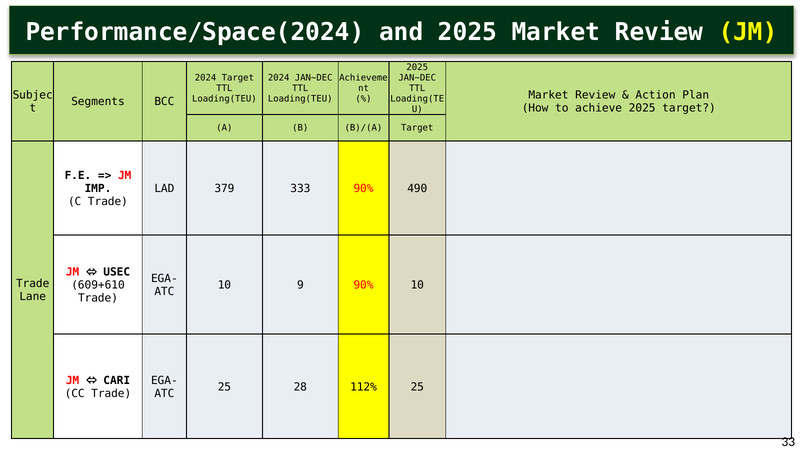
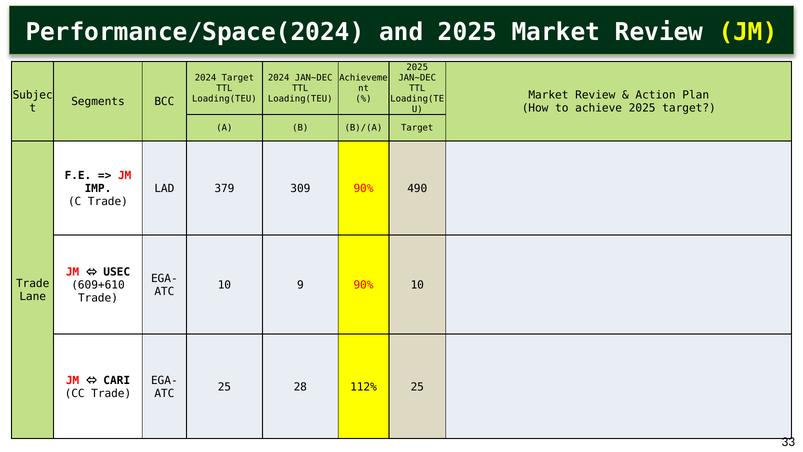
333: 333 -> 309 (300, 188)
